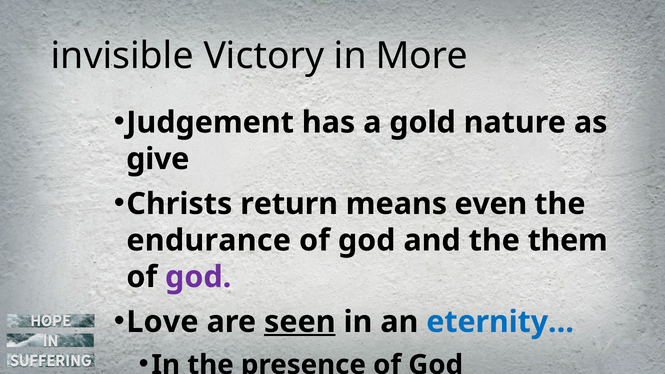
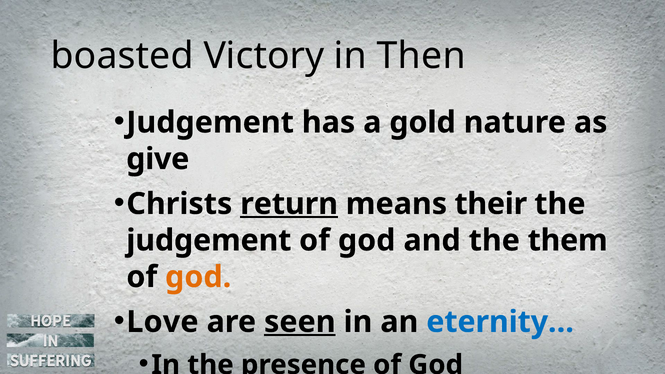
invisible: invisible -> boasted (122, 56)
More: More -> Then (421, 56)
return underline: none -> present (289, 204)
even: even -> their (491, 204)
endurance: endurance -> judgement (209, 240)
god colour: purple -> orange (198, 277)
